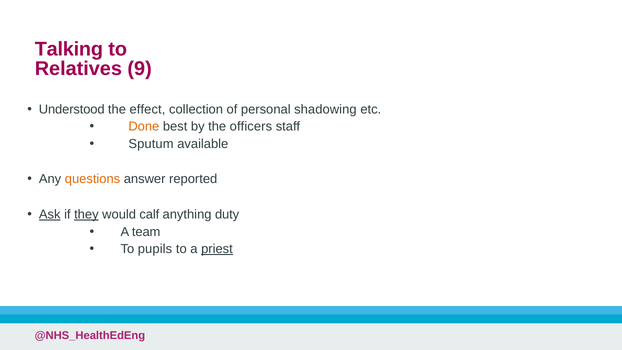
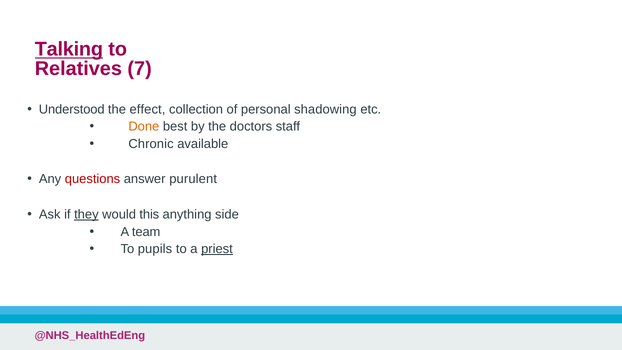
Talking underline: none -> present (69, 49)
9: 9 -> 7 (140, 69)
officers: officers -> doctors (251, 126)
Sputum: Sputum -> Chronic (151, 144)
questions colour: orange -> red (93, 179)
reported: reported -> purulent (193, 179)
Ask underline: present -> none (50, 214)
calf: calf -> this (149, 214)
duty: duty -> side (227, 214)
